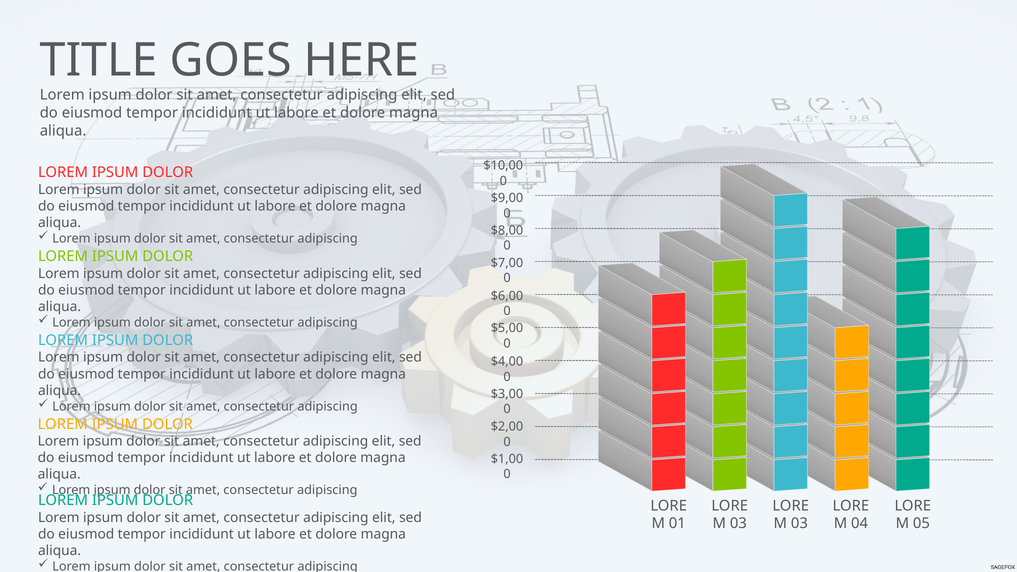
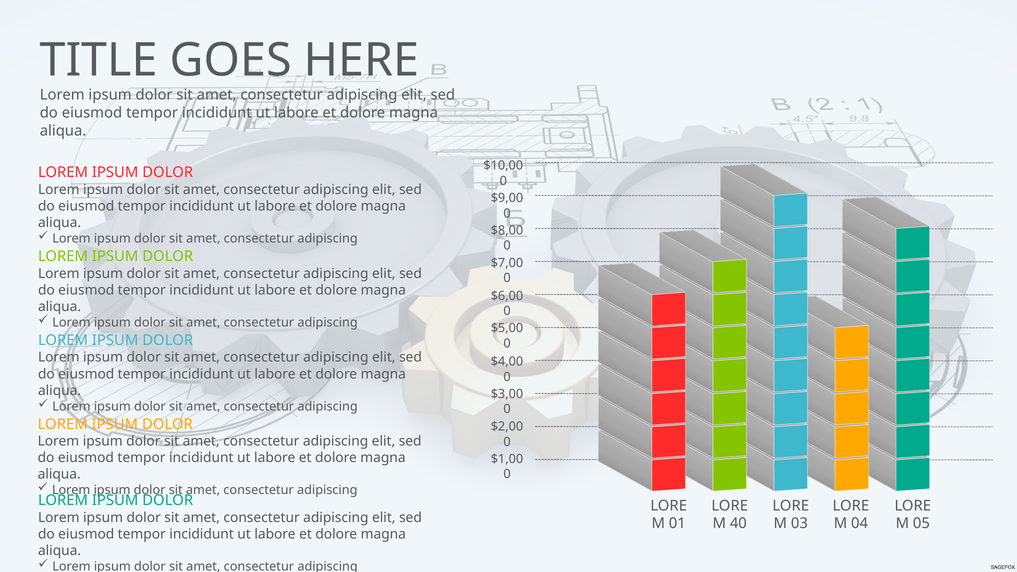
03: 03 -> 40 (738, 523)
